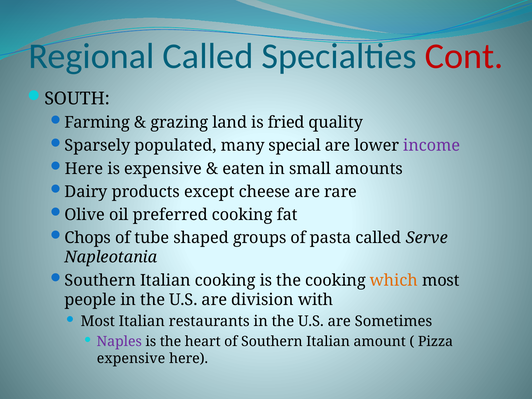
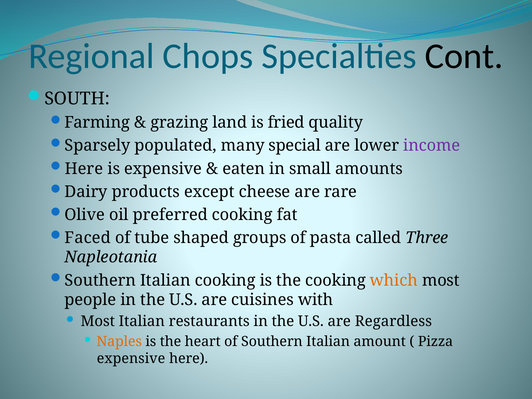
Regional Called: Called -> Chops (208, 56)
Cont colour: red -> black (464, 56)
Chops: Chops -> Faced (88, 238)
Serve: Serve -> Three (427, 238)
division: division -> cuisines (263, 300)
Sometimes: Sometimes -> Regardless (393, 321)
Naples colour: purple -> orange (119, 342)
